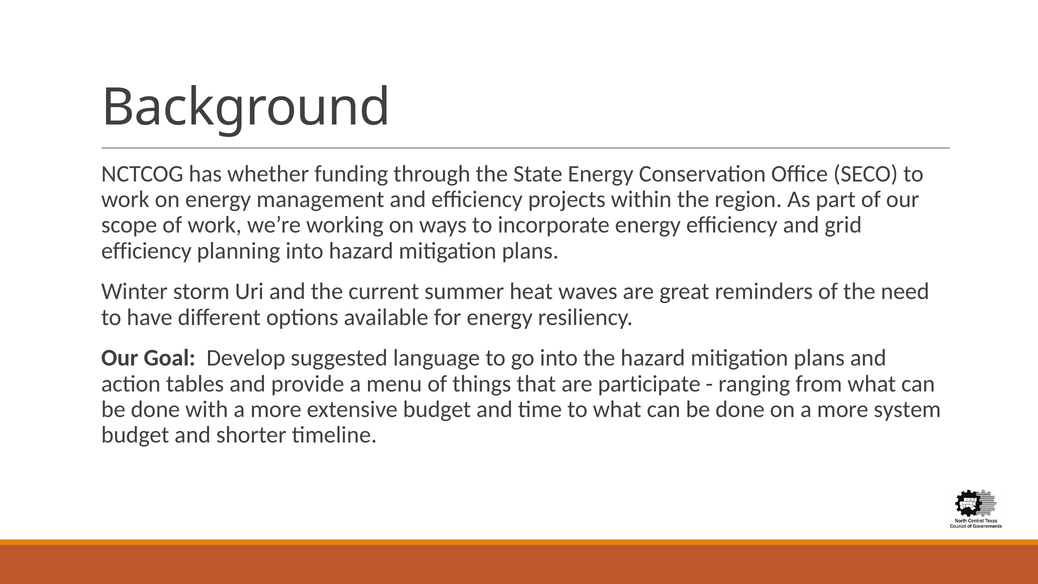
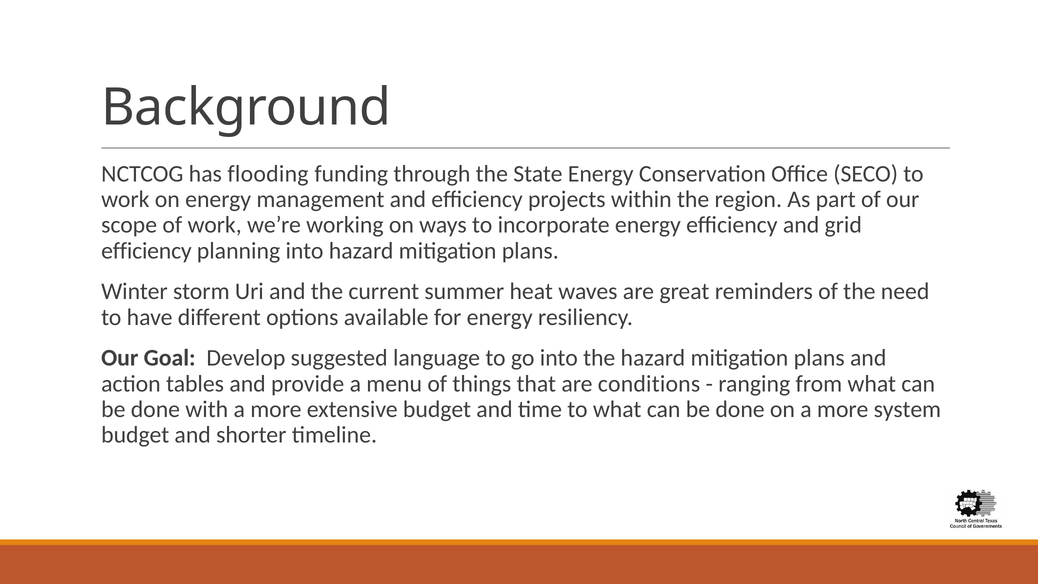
whether: whether -> flooding (268, 174)
participate: participate -> conditions (649, 384)
